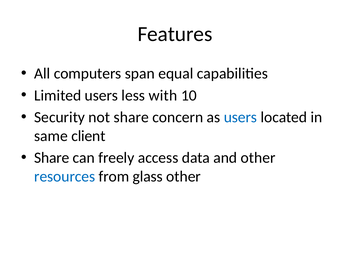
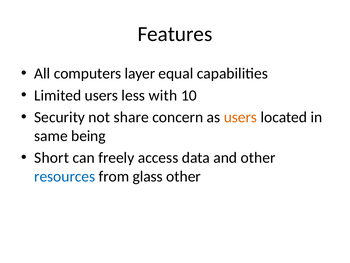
span: span -> layer (140, 73)
users colour: blue -> orange (240, 117)
client: client -> being (88, 136)
Share: Share -> Short (52, 157)
